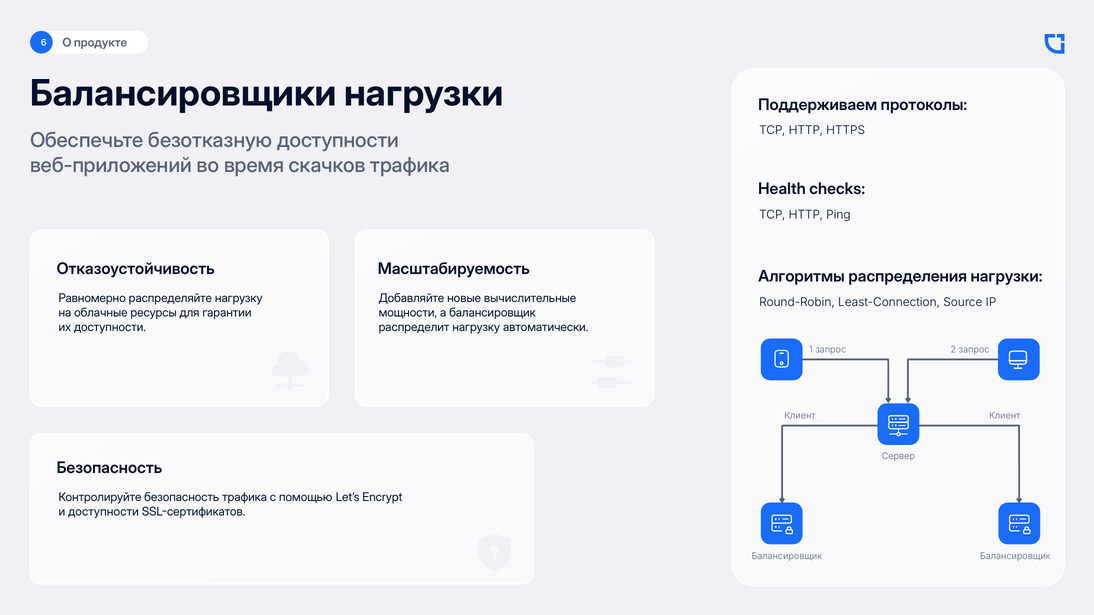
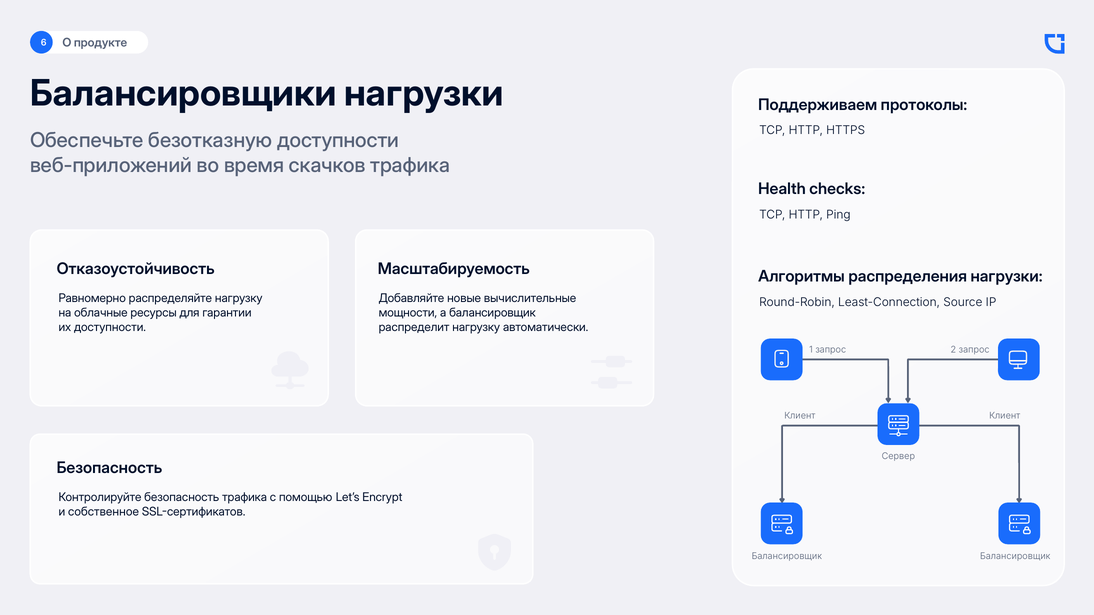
и доступности: доступности -> собственное (104, 512)
